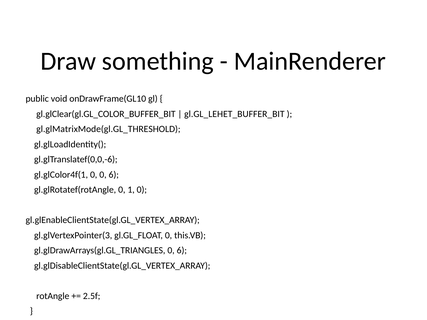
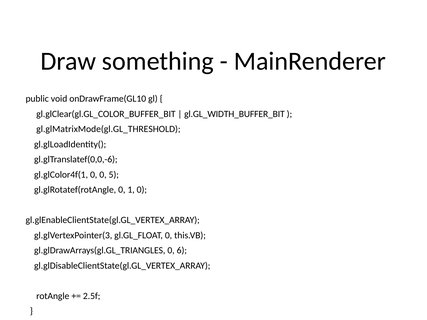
gl.GL_LEHET_BUFFER_BIT: gl.GL_LEHET_BUFFER_BIT -> gl.GL_WIDTH_BUFFER_BIT (234, 114)
0 0 6: 6 -> 5 (114, 175)
